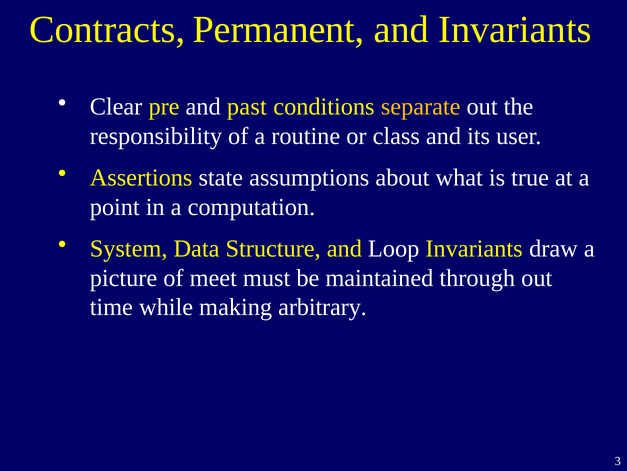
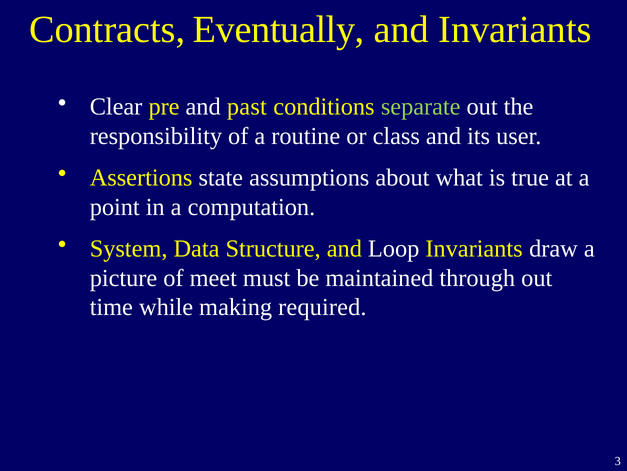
Permanent: Permanent -> Eventually (279, 30)
separate colour: yellow -> light green (421, 107)
arbitrary: arbitrary -> required (322, 307)
